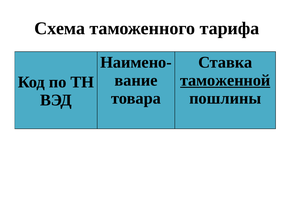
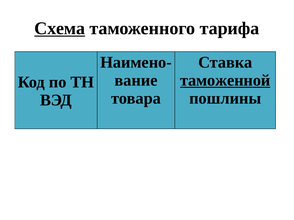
Схема underline: none -> present (60, 28)
